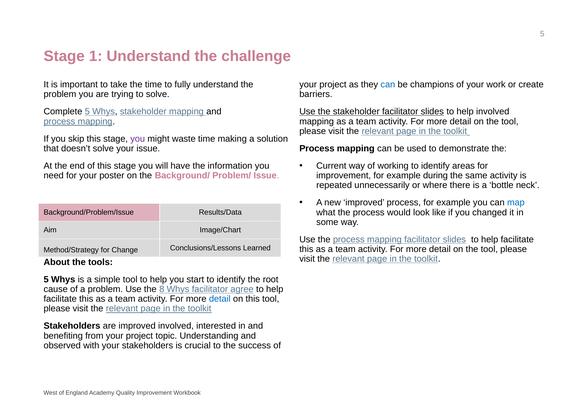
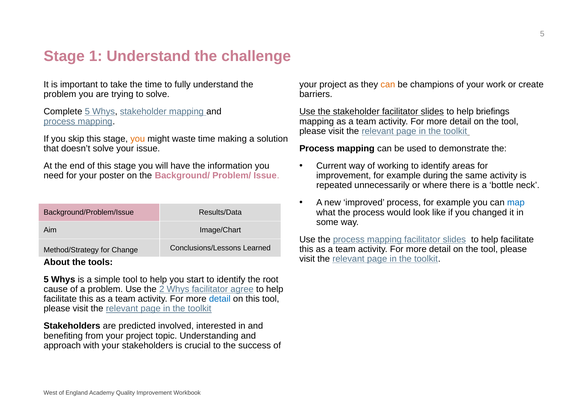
can colour: blue -> orange (388, 85)
help involved: involved -> briefings (493, 112)
you colour: purple -> orange (138, 139)
8: 8 -> 2 (162, 289)
are improved: improved -> predicted (137, 326)
observed: observed -> approach (62, 346)
